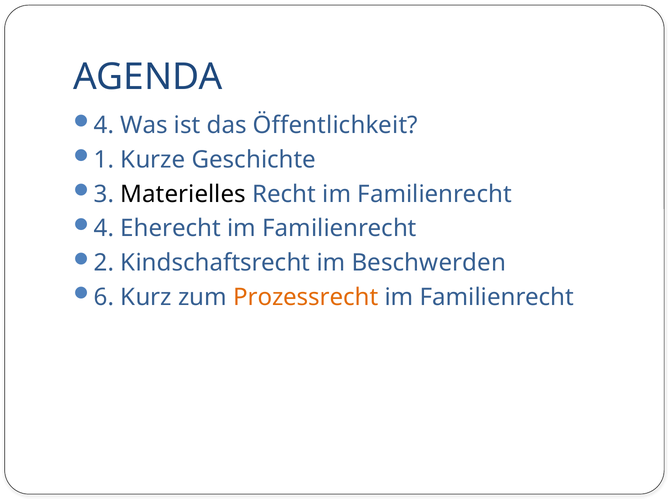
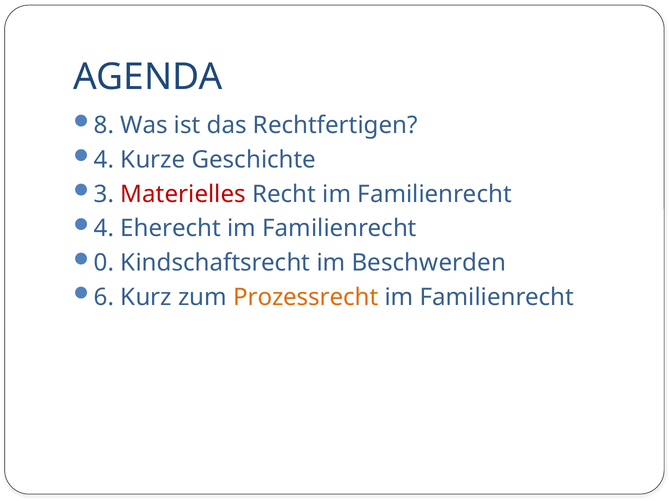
4: 4 -> 8 (104, 125)
Öffentlichkeit: Öffentlichkeit -> Rechtfertigen (335, 125)
1: 1 -> 4 (104, 160)
Materielles colour: black -> red (183, 194)
2: 2 -> 0 (104, 263)
